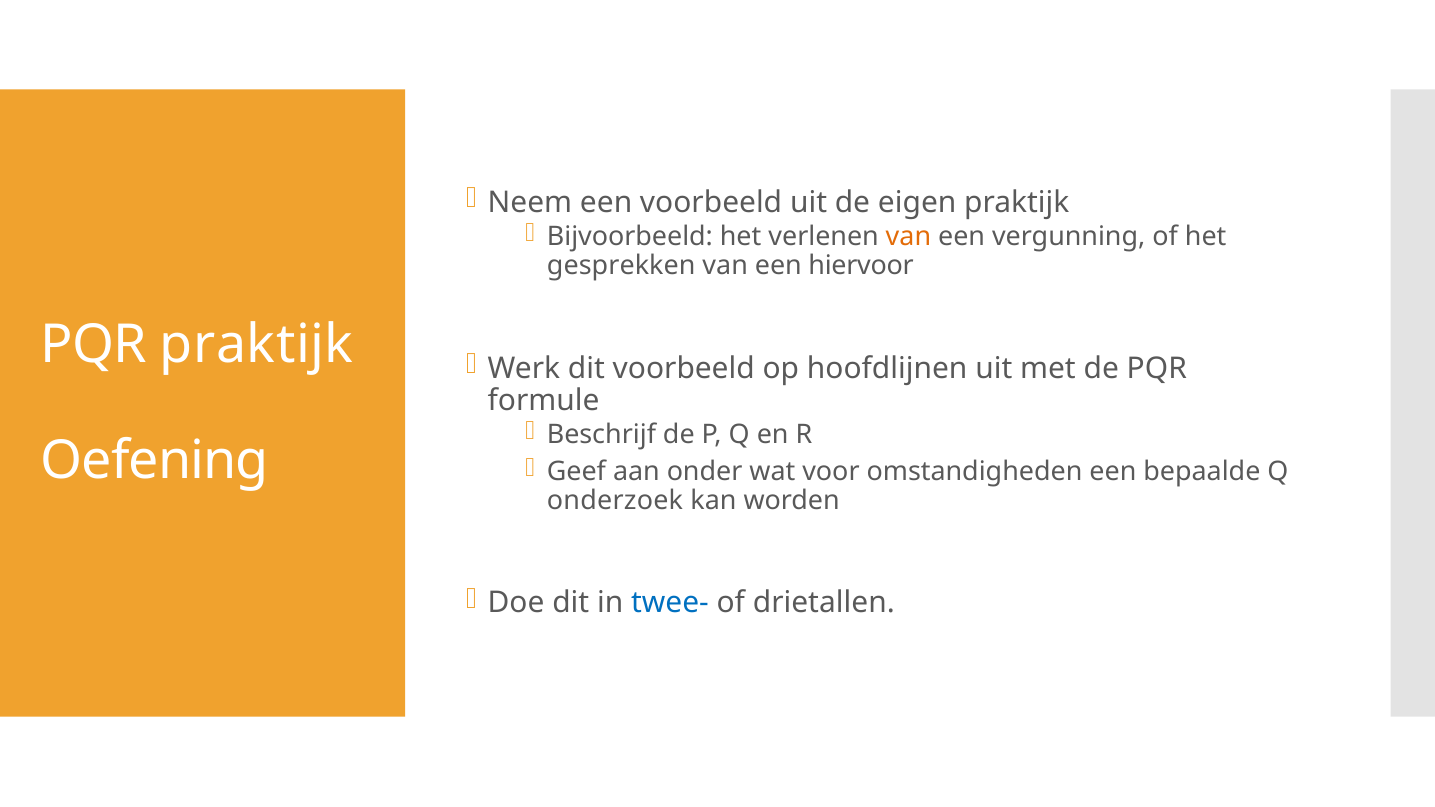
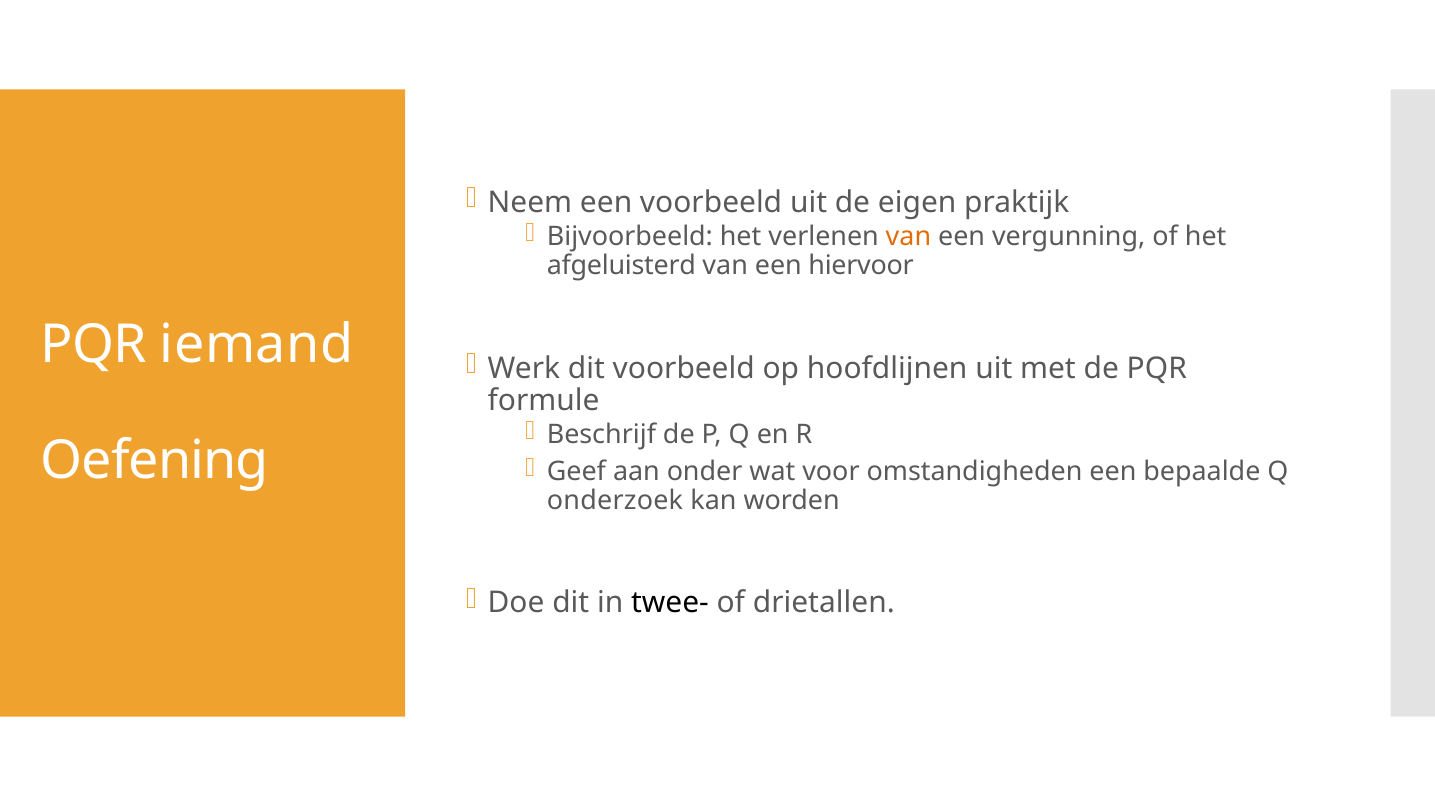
gesprekken: gesprekken -> afgeluisterd (621, 266)
PQR praktijk: praktijk -> iemand (257, 345)
twee- colour: blue -> black (670, 603)
